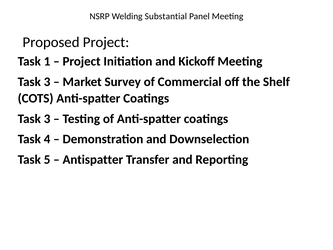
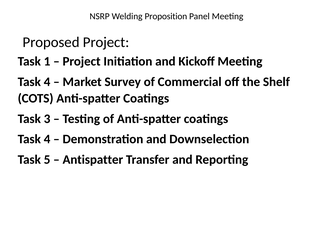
Substantial: Substantial -> Proposition (166, 16)
3: 3 -> 4 (47, 82)
